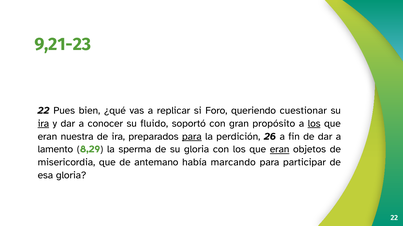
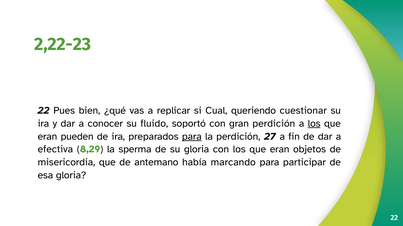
9,21-23: 9,21-23 -> 2,22-23 (63, 45)
Foro: Foro -> Cual (216, 111)
ira underline: present -> none (43, 124)
gran propósito: propósito -> perdición (274, 124)
nuestra: nuestra -> pueden (77, 137)
26: 26 -> 27 (270, 137)
lamento: lamento -> efectiva (55, 150)
eran underline: present -> none (280, 150)
